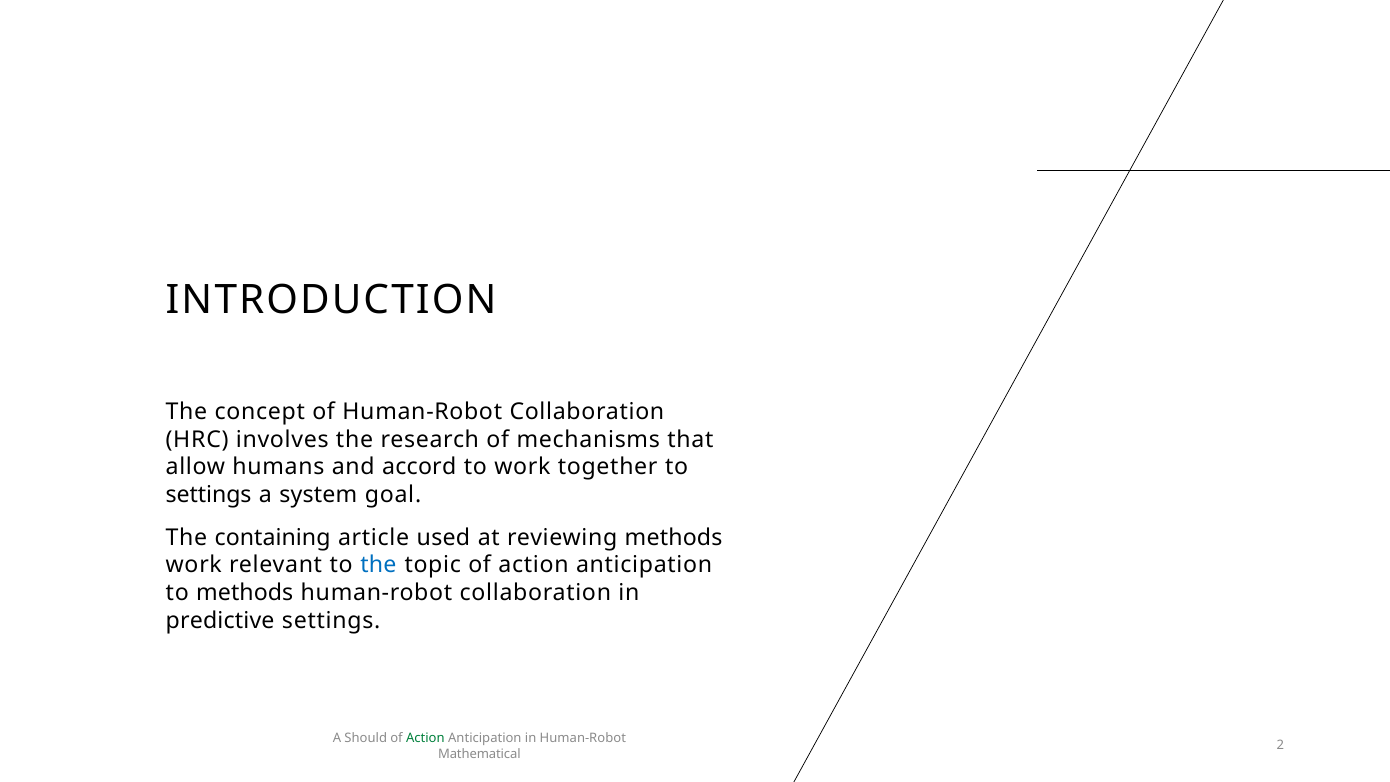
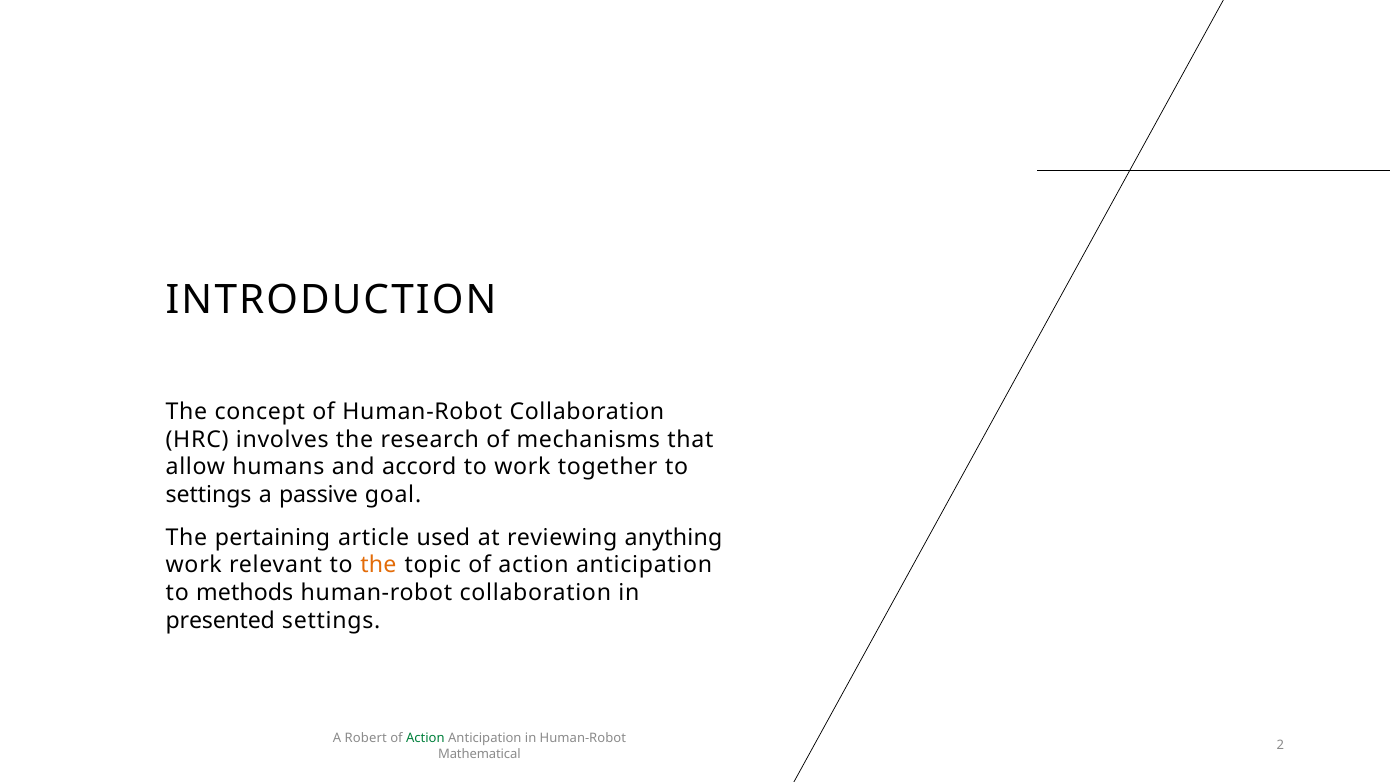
system: system -> passive (319, 495)
containing: containing -> pertaining (272, 537)
reviewing methods: methods -> anything (674, 537)
the colour: blue -> orange (378, 565)
predictive: predictive -> presented (220, 621)
Should: Should -> Robert (366, 739)
